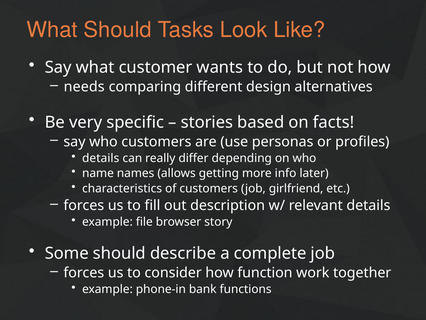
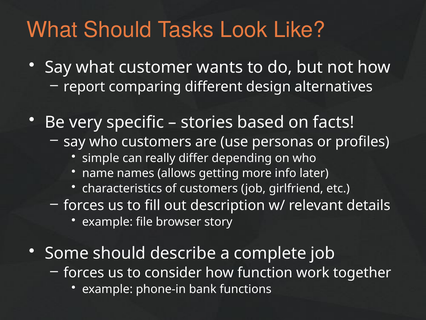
needs: needs -> report (84, 87)
details: details -> simple (101, 158)
